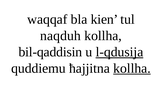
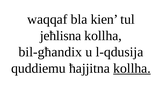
naqduh: naqduh -> jeħlisna (61, 36)
bil-qaddisin: bil-qaddisin -> bil-għandix (50, 52)
l-qdusija underline: present -> none (119, 52)
